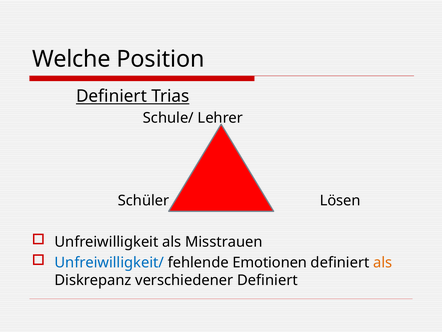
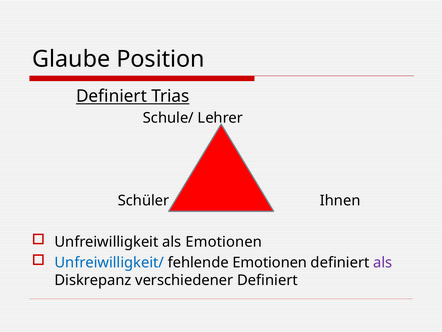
Welche: Welche -> Glaube (71, 59)
Lösen: Lösen -> Ihnen (340, 200)
als Misstrauen: Misstrauen -> Emotionen (224, 242)
als colour: orange -> purple (383, 262)
